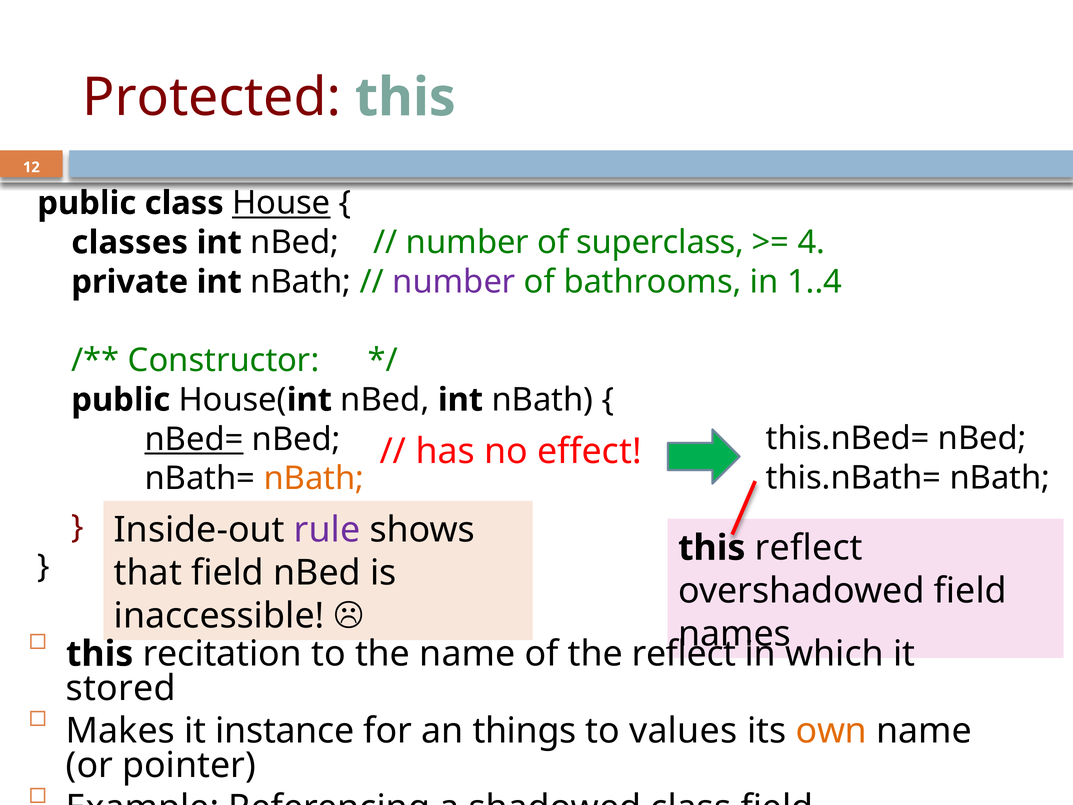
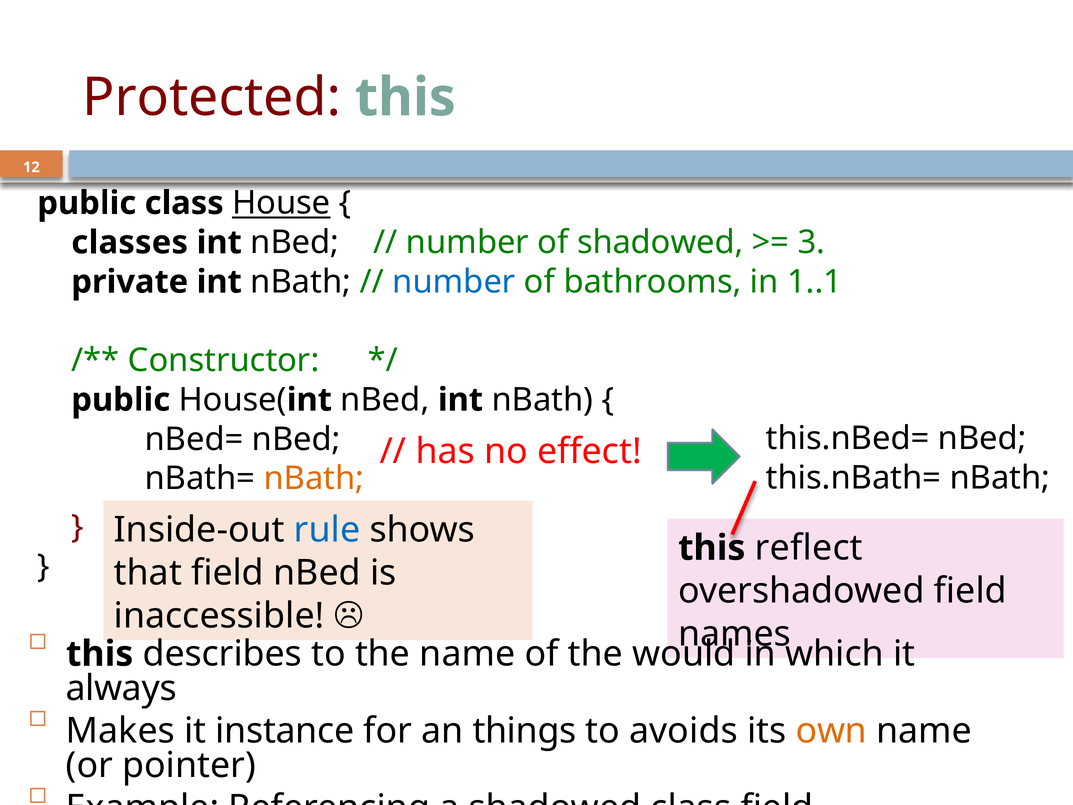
of superclass: superclass -> shadowed (660, 242)
4: 4 -> 3 (811, 242)
number colour: purple -> blue (454, 282)
1..4: 1..4 -> 1..1 (815, 282)
nBed= underline: present -> none (194, 439)
rule colour: purple -> blue (327, 530)
recitation: recitation -> describes (222, 654)
the reflect: reflect -> would (684, 654)
stored: stored -> always (121, 688)
values: values -> avoids (683, 731)
